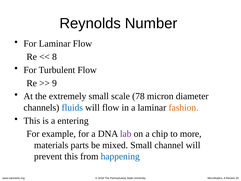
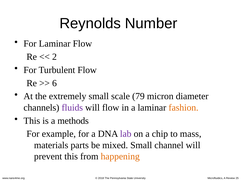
8: 8 -> 2 (54, 57)
9: 9 -> 6 (54, 83)
78: 78 -> 79 (138, 96)
fluids colour: blue -> purple (72, 107)
entering: entering -> methods (73, 121)
more: more -> mass (191, 134)
happening colour: blue -> orange (120, 156)
